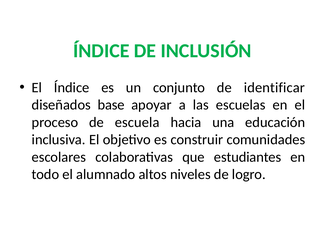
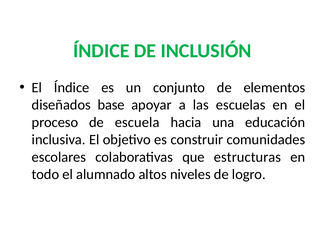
identificar: identificar -> elementos (274, 87)
estudiantes: estudiantes -> estructuras (248, 157)
